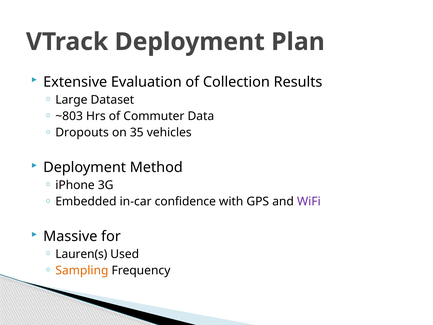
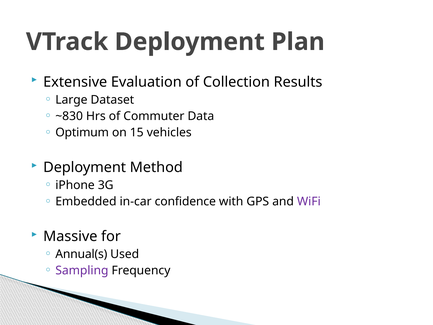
~803: ~803 -> ~830 (69, 116)
Dropouts: Dropouts -> Optimum (82, 132)
35: 35 -> 15 (137, 132)
Lauren(s: Lauren(s -> Annual(s (81, 254)
Sampling colour: orange -> purple (82, 270)
